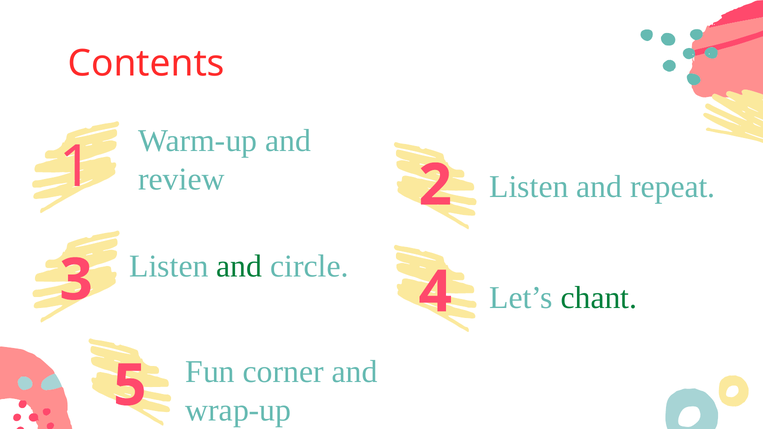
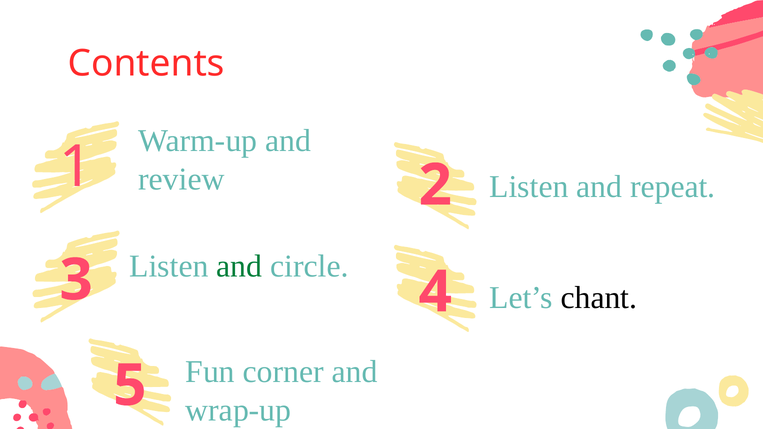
chant colour: green -> black (599, 298)
